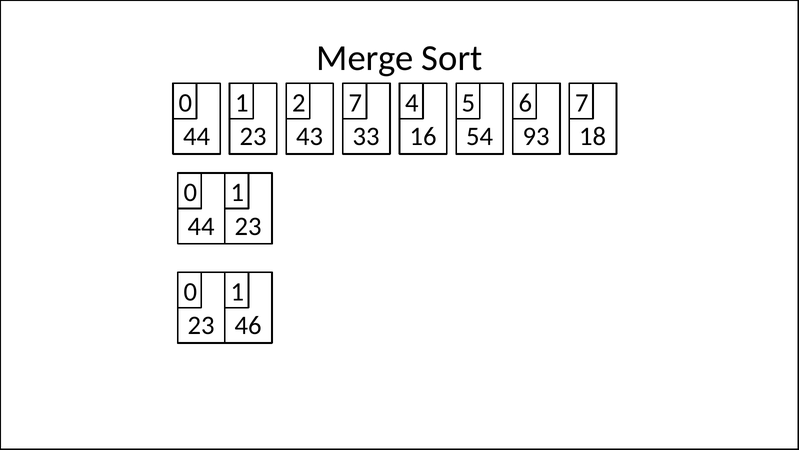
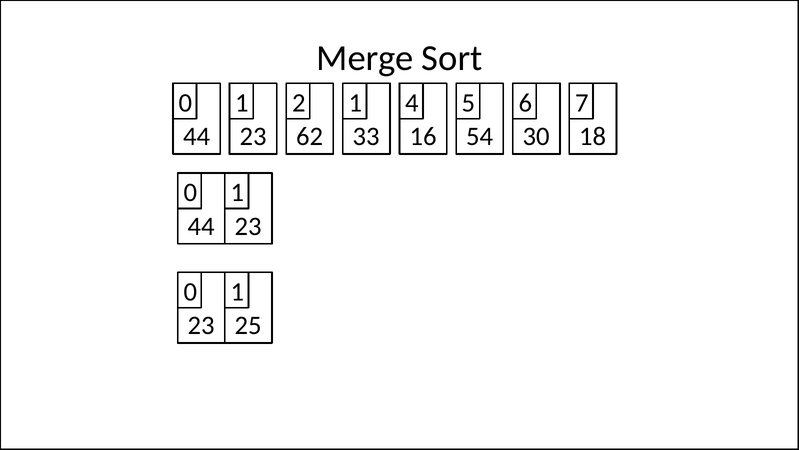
2 7: 7 -> 1 (355, 103)
43: 43 -> 62 (310, 136)
93: 93 -> 30 (536, 136)
46: 46 -> 25 (248, 325)
